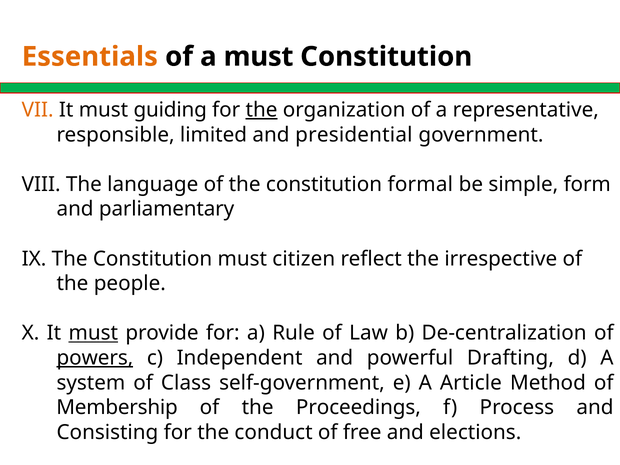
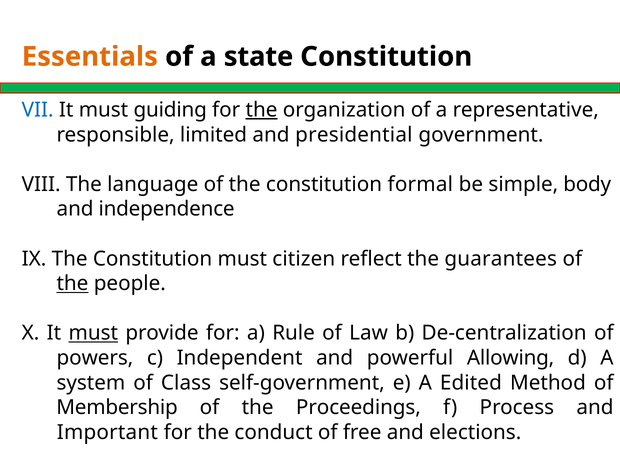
a must: must -> state (259, 57)
VII colour: orange -> blue (38, 110)
form: form -> body (587, 184)
parliamentary: parliamentary -> independence (167, 209)
irrespective: irrespective -> guarantees (501, 259)
the underline: none -> present (72, 284)
powers underline: present -> none (95, 358)
Drafting: Drafting -> Allowing (511, 358)
Article: Article -> Edited (471, 383)
Consisting: Consisting -> Important (107, 432)
